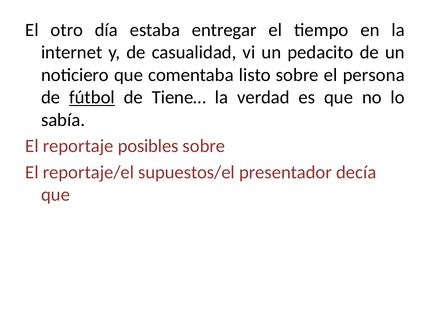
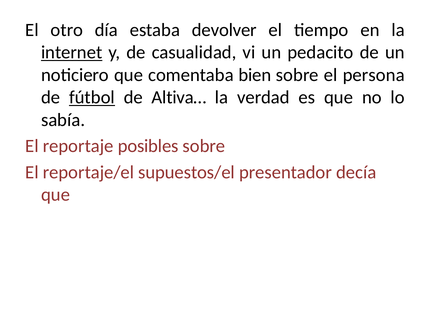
entregar: entregar -> devolver (224, 30)
internet underline: none -> present (72, 52)
listo: listo -> bien (255, 75)
Tiene…: Tiene… -> Altiva… (179, 97)
